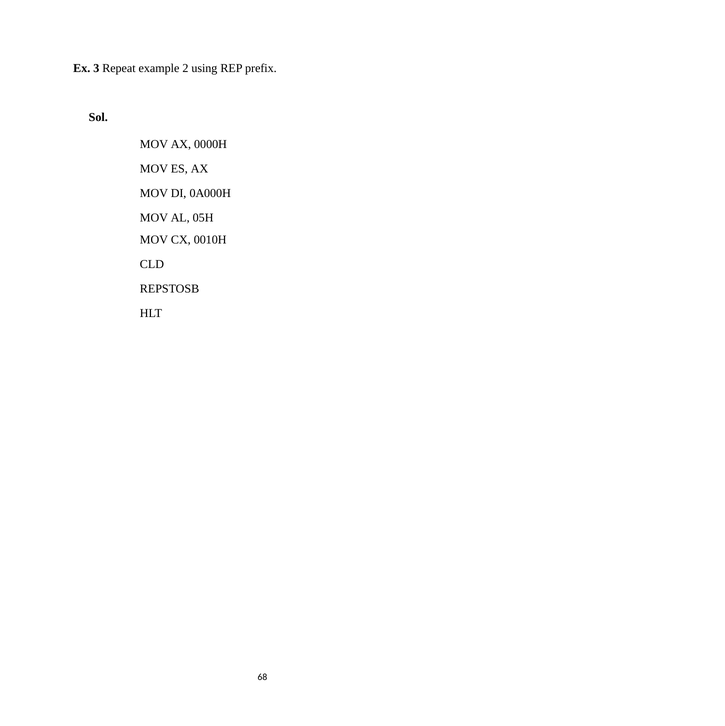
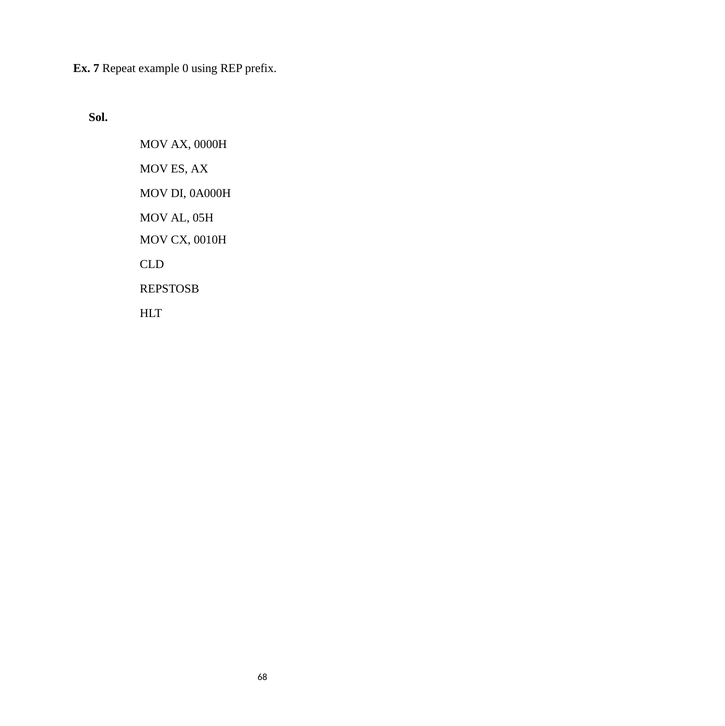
3: 3 -> 7 (96, 68)
2: 2 -> 0 (185, 68)
